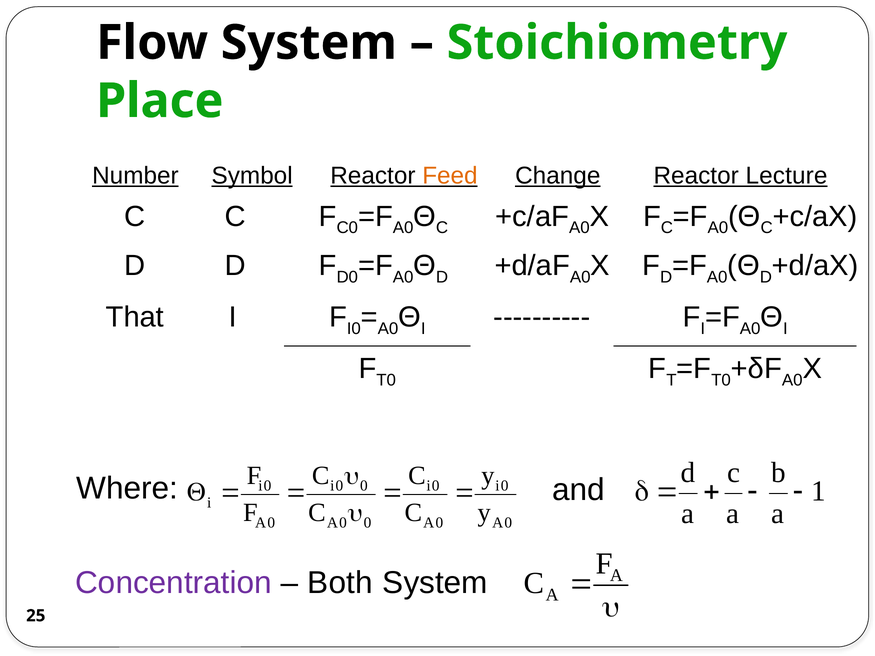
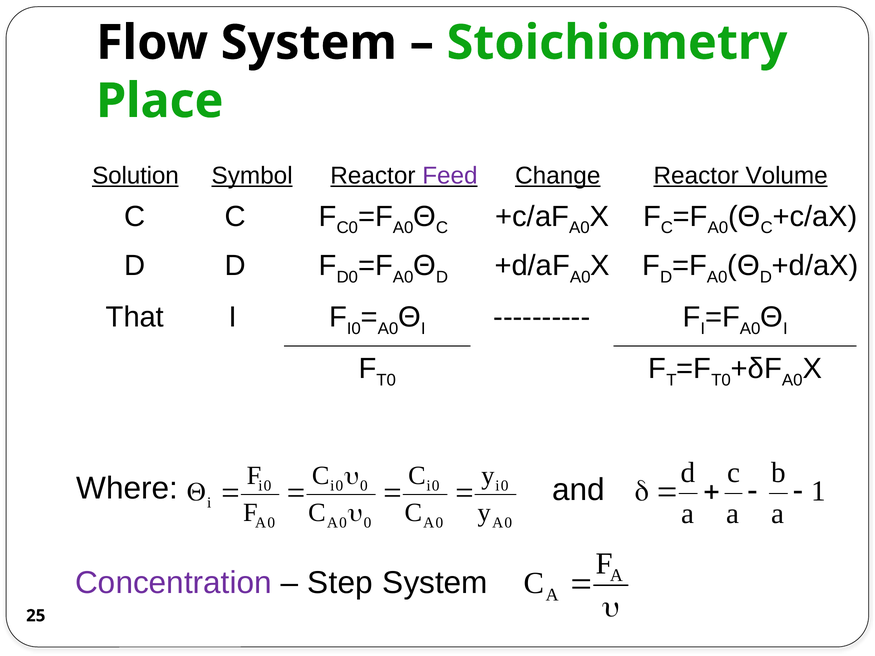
Number: Number -> Solution (136, 176)
Feed colour: orange -> purple (450, 176)
Lecture: Lecture -> Volume (787, 176)
Both: Both -> Step (340, 583)
